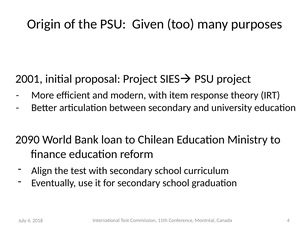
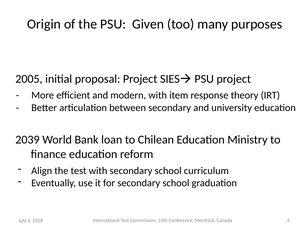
2001: 2001 -> 2005 (29, 79)
2090: 2090 -> 2039 (27, 140)
